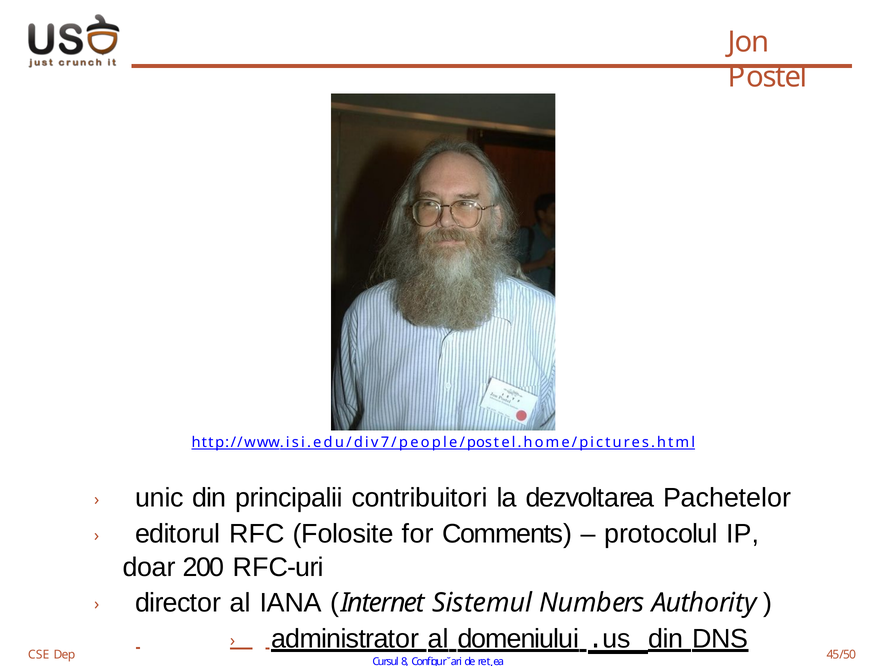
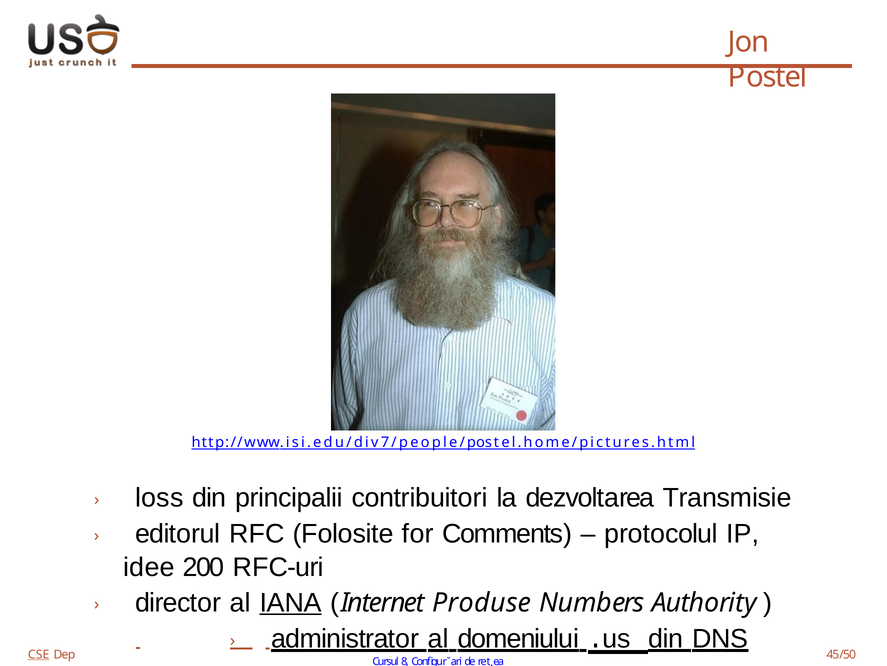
unic: unic -> loss (159, 498)
Pachetelor: Pachetelor -> Transmisie (727, 498)
doar: doar -> idee (149, 567)
IANA underline: none -> present (291, 603)
Sistemul: Sistemul -> Produse (482, 603)
CSE underline: none -> present (39, 654)
